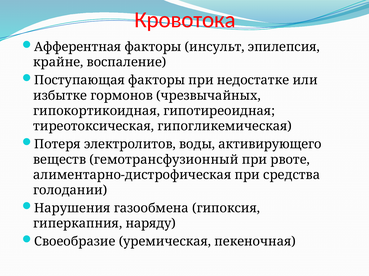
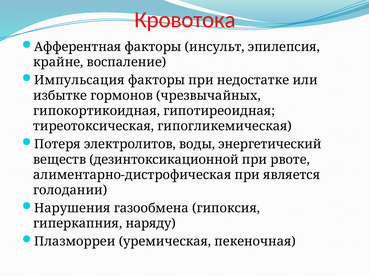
Поступающая: Поступающая -> Импульсация (80, 80)
активирующего: активирующего -> энергетический (270, 145)
гемотрансфузионный: гемотрансфузионный -> дезинтоксикационной (164, 160)
средства: средства -> является (292, 175)
Своеобразие: Своеобразие -> Плазморреи (75, 242)
